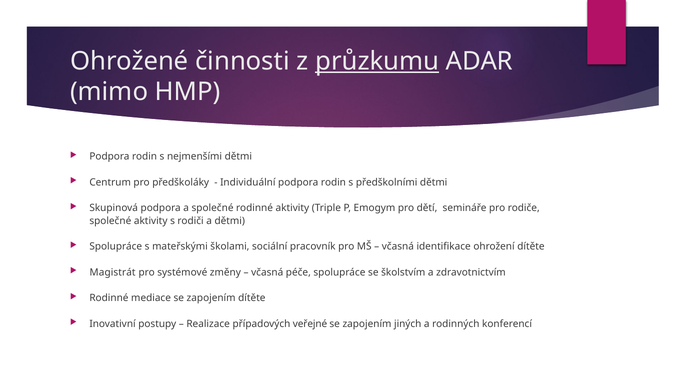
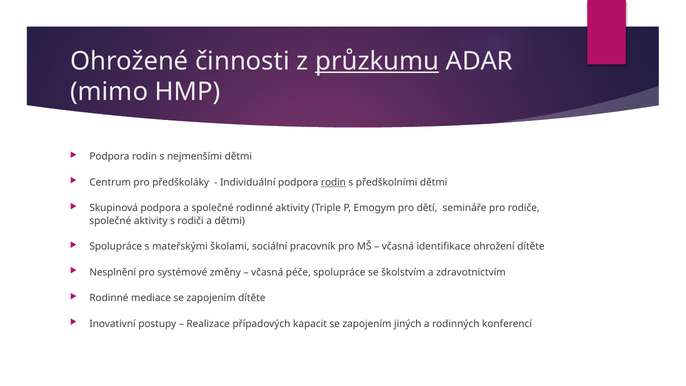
rodin underline: none -> present (333, 182)
Magistrát: Magistrát -> Nesplnění (113, 272)
veřejné: veřejné -> kapacit (310, 324)
